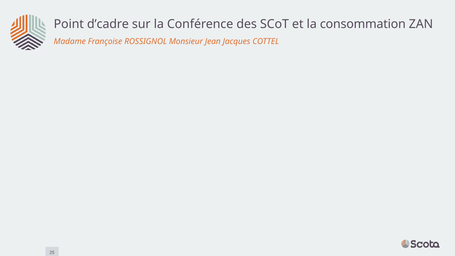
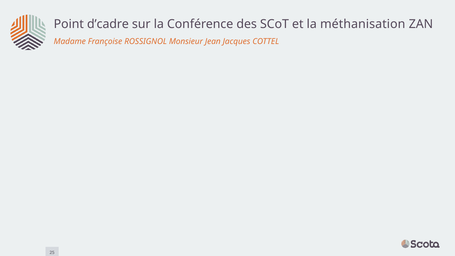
consommation: consommation -> méthanisation (363, 24)
